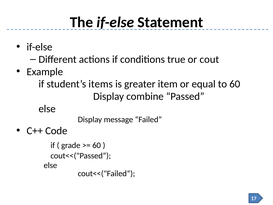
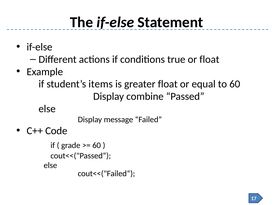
or cout: cout -> float (209, 59)
greater item: item -> float (168, 84)
